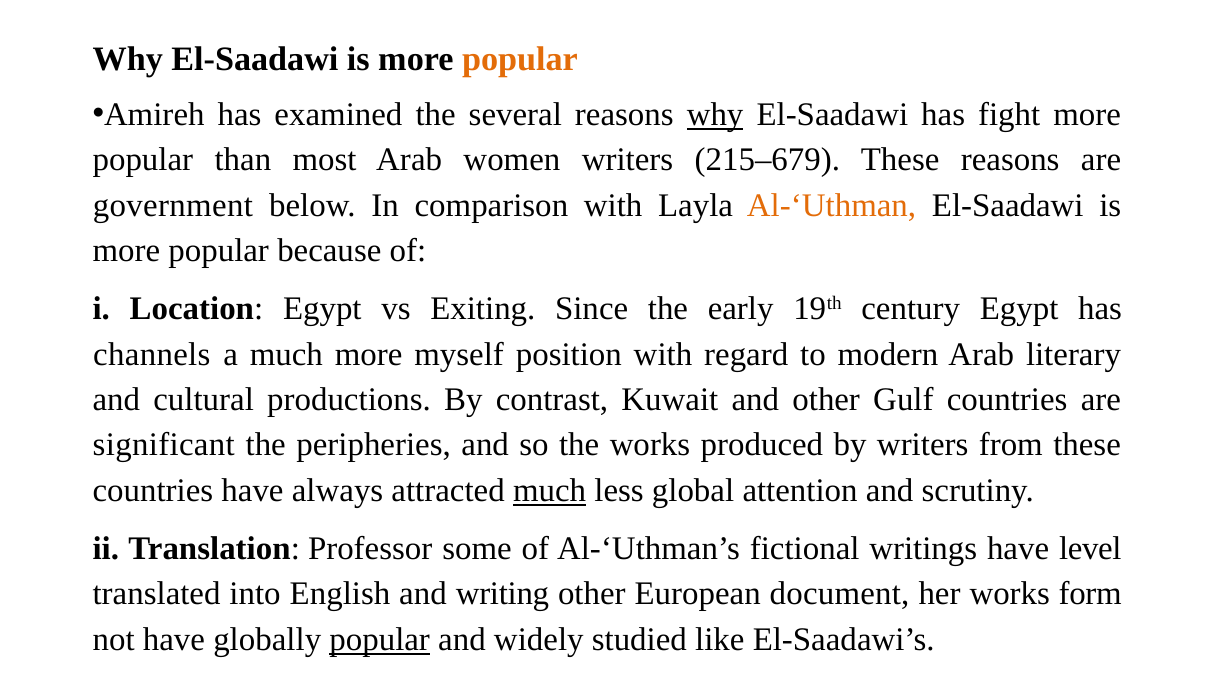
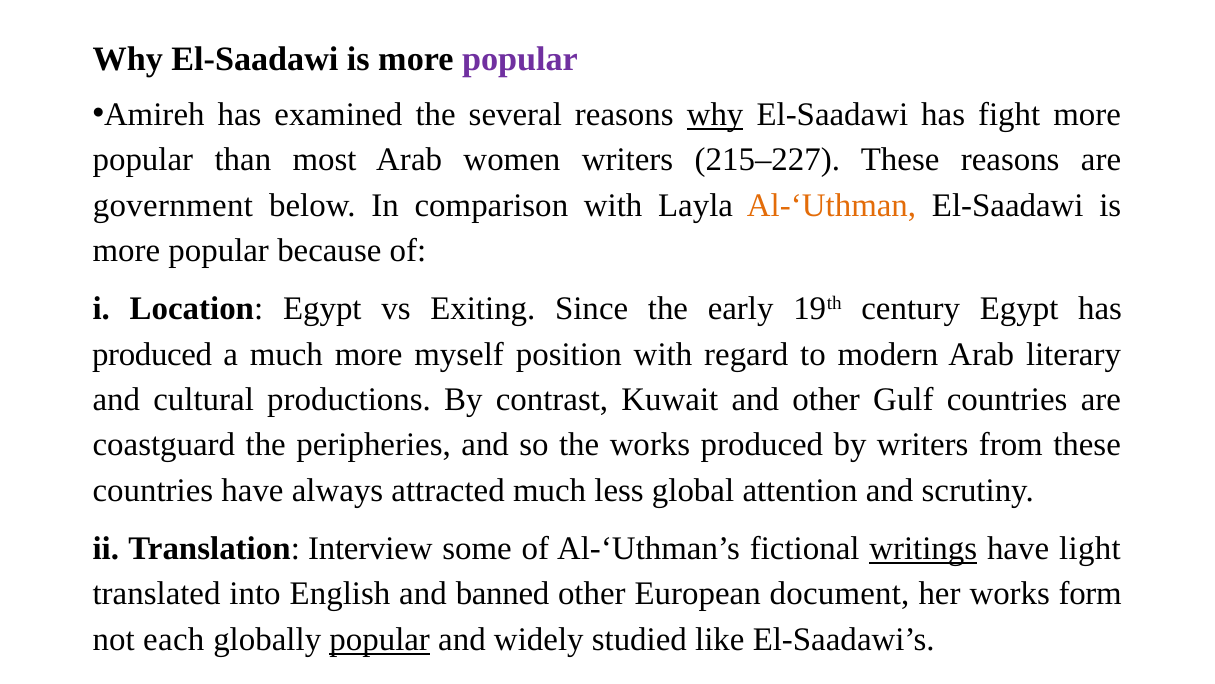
popular colour: orange -> purple (520, 59)
215–679: 215–679 -> 215–227 (767, 160)
channels: channels -> produced (152, 354)
significant: significant -> coastguard (164, 445)
much underline: present -> none (550, 490)
Professor: Professor -> Interview (370, 548)
writings underline: none -> present (923, 548)
level: level -> light (1090, 548)
writing: writing -> banned (502, 594)
not have: have -> each (174, 639)
